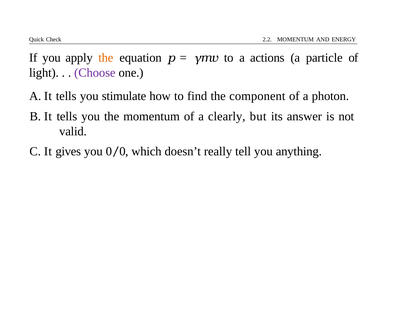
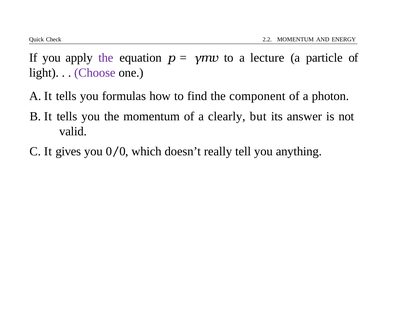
the colour: orange -> purple (106, 58)
actions: actions -> lecture (267, 58)
stimulate: stimulate -> formulas (124, 96)
